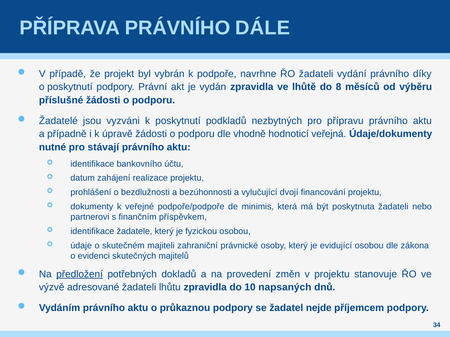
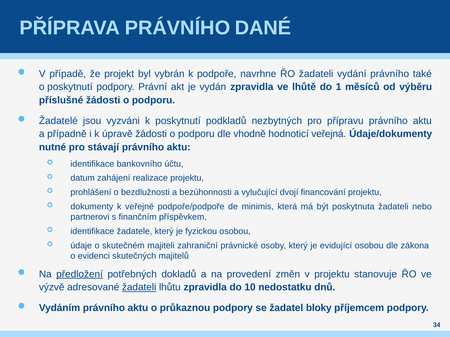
DÁLE: DÁLE -> DANÉ (263, 28)
díky: díky -> také (422, 74)
8: 8 -> 1 (339, 87)
žadateli underline: none -> present (139, 288)
napsaných: napsaných -> nedostatku (285, 288)
nejde: nejde -> bloky (319, 308)
